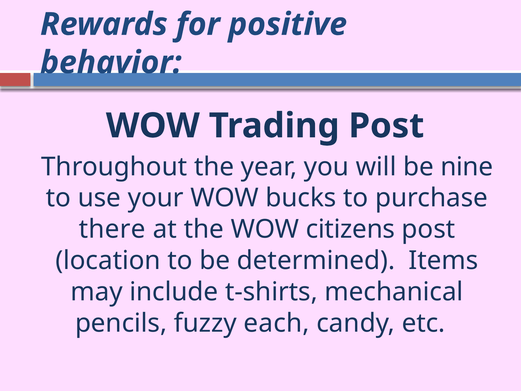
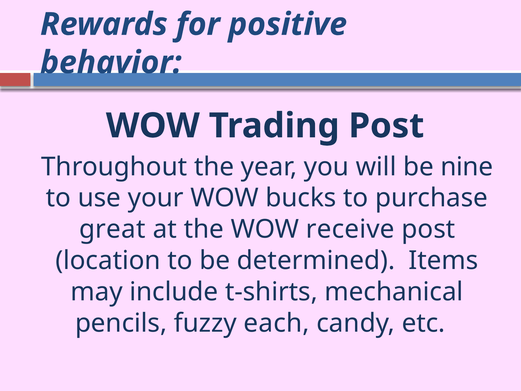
there: there -> great (112, 229)
citizens: citizens -> receive (350, 229)
